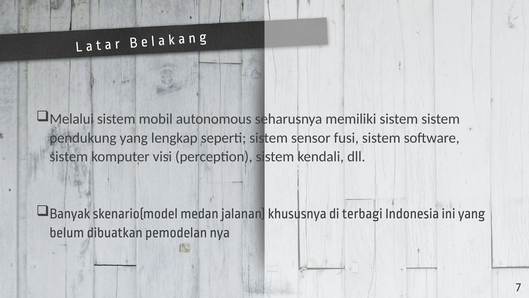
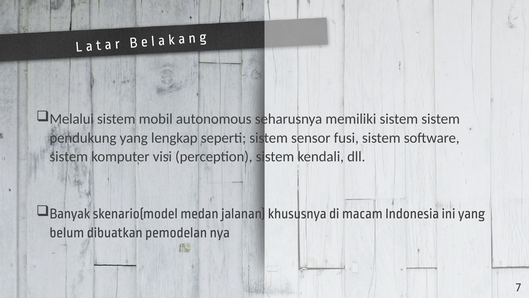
terbagi: terbagi -> macam (362, 213)
